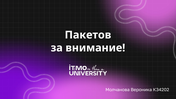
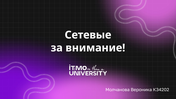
Пакетов: Пакетов -> Сетевые (88, 35)
